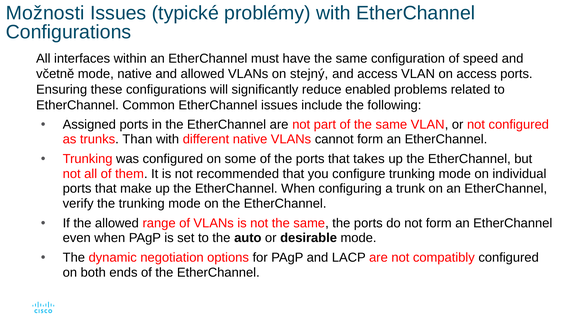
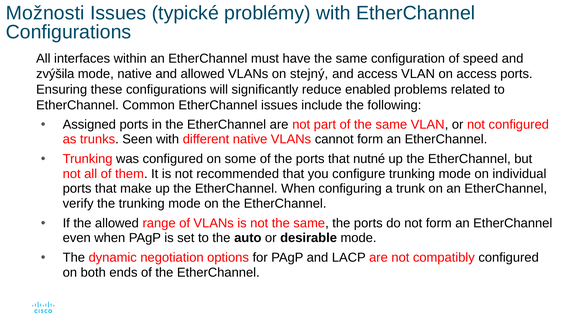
včetně: včetně -> zvýšila (55, 74)
Than: Than -> Seen (137, 139)
takes: takes -> nutné (369, 159)
